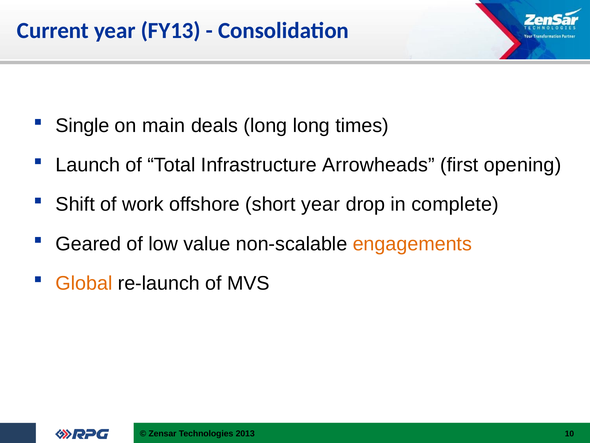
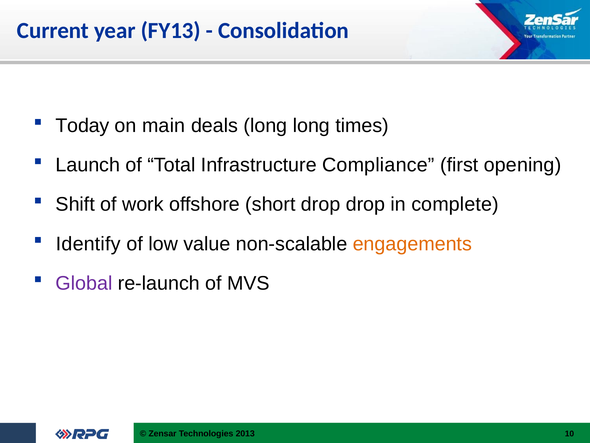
Single: Single -> Today (82, 126)
Arrowheads: Arrowheads -> Compliance (378, 165)
short year: year -> drop (321, 204)
Geared: Geared -> Identify (88, 244)
Global colour: orange -> purple (84, 283)
